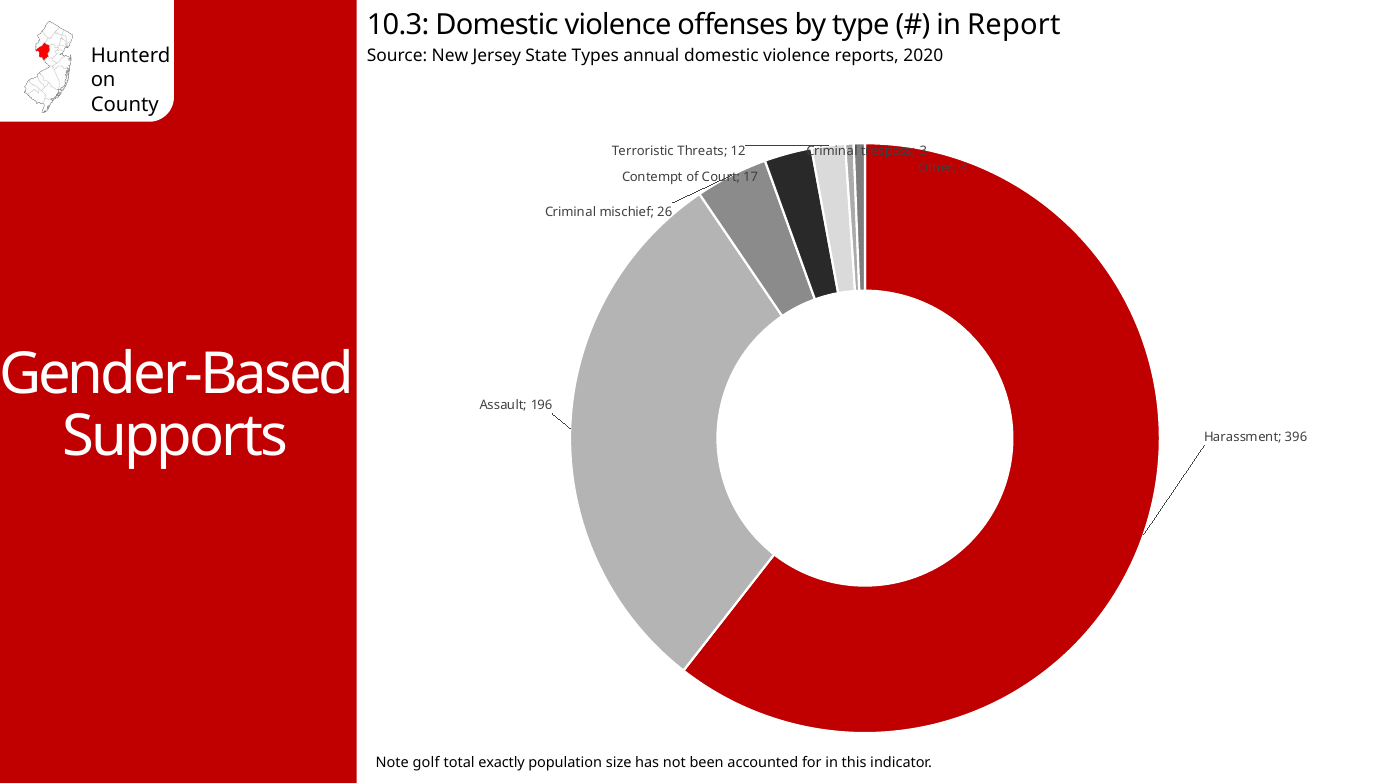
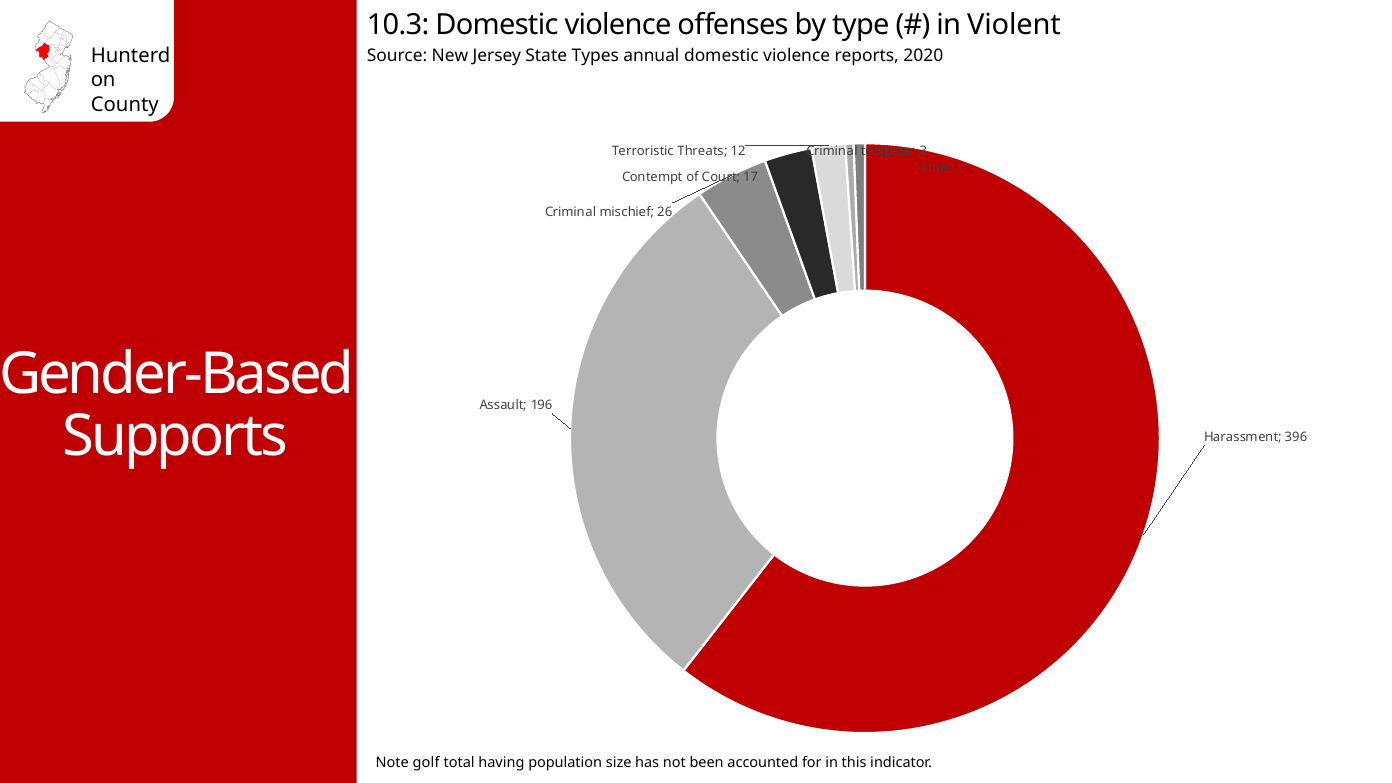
Report: Report -> Violent (1014, 25)
exactly: exactly -> having (501, 762)
